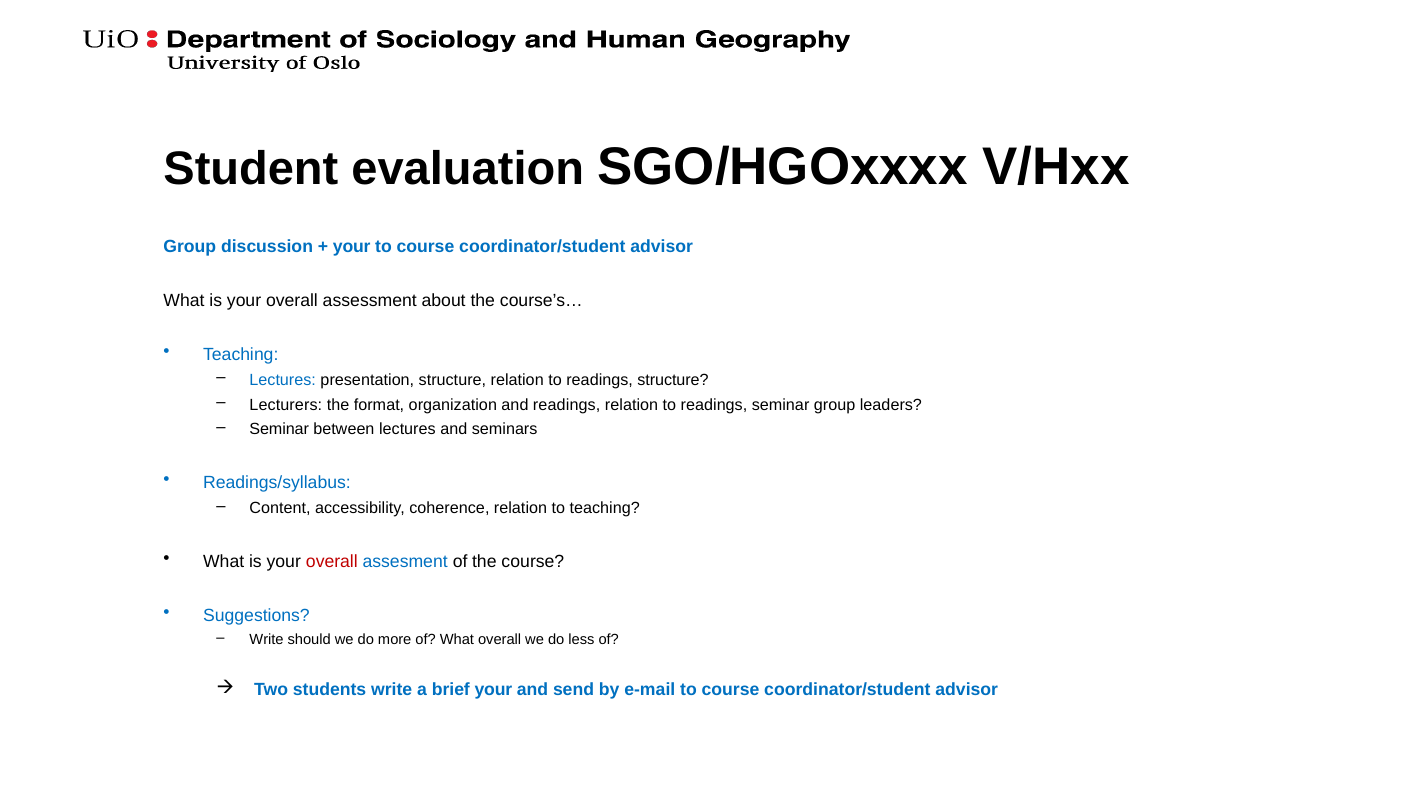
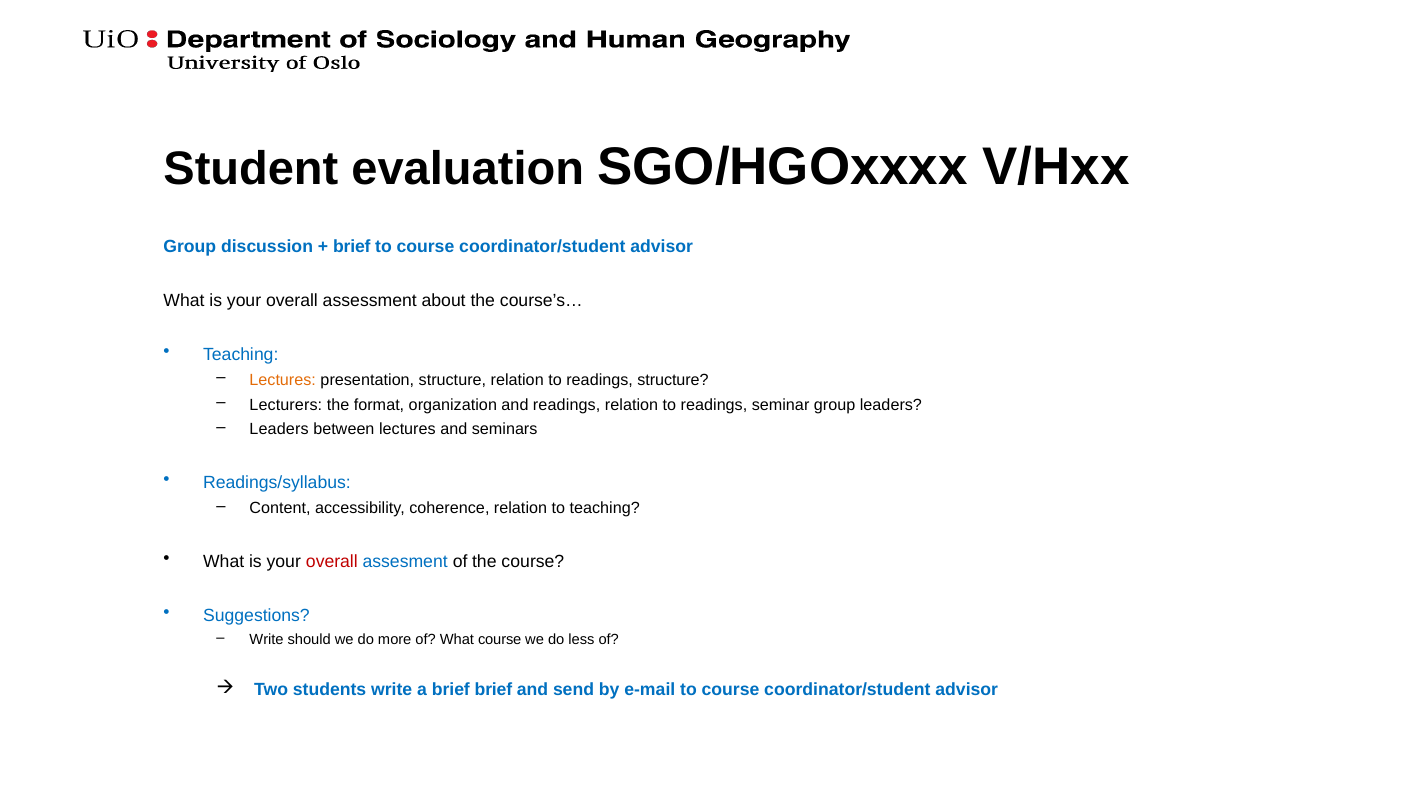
your: your -> brief (352, 246)
Lectures colour: blue -> orange (283, 380)
Seminar: Seminar -> Leaders (279, 429)
What overall: overall -> course (500, 640)
brief your: your -> brief (493, 690)
